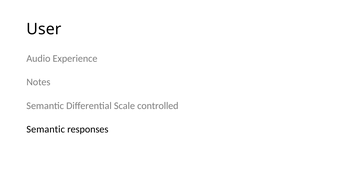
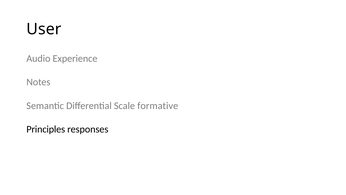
controlled: controlled -> formative (158, 106)
Semantic: Semantic -> Principles (46, 129)
